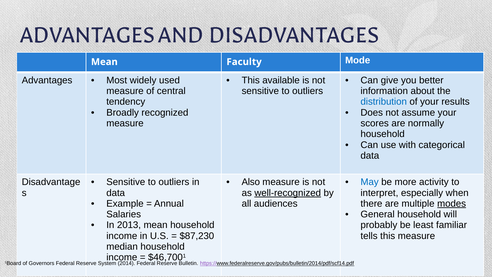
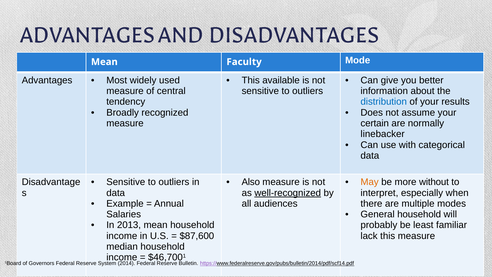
scores: scores -> certain (375, 123)
household: household -> linebacker (383, 134)
May colour: blue -> orange (370, 182)
activity: activity -> without (434, 182)
modes underline: present -> none (452, 203)
$87,230: $87,230 -> $87,600 (197, 236)
tells: tells -> lack (369, 236)
